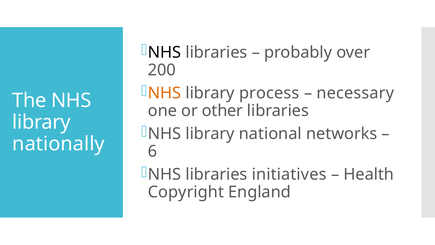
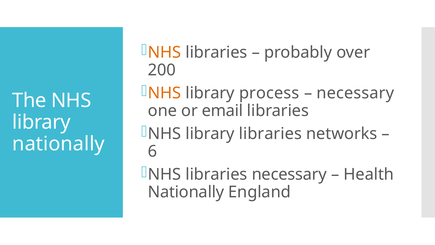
NHS colour: black -> orange (165, 52)
other: other -> email (222, 111)
library national: national -> libraries (270, 134)
libraries initiatives: initiatives -> necessary (289, 174)
Copyright: Copyright -> Nationally (186, 192)
